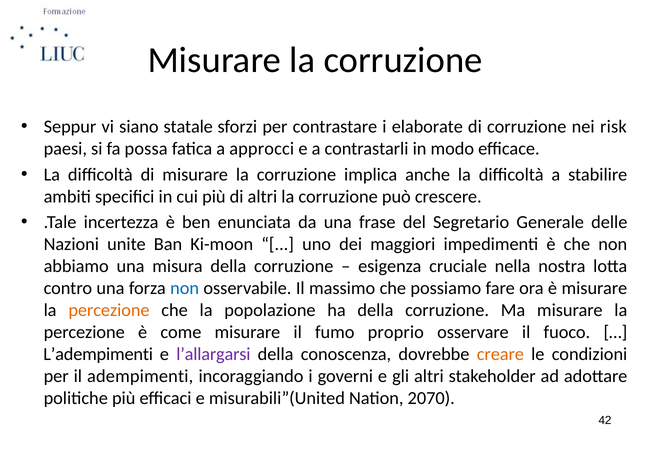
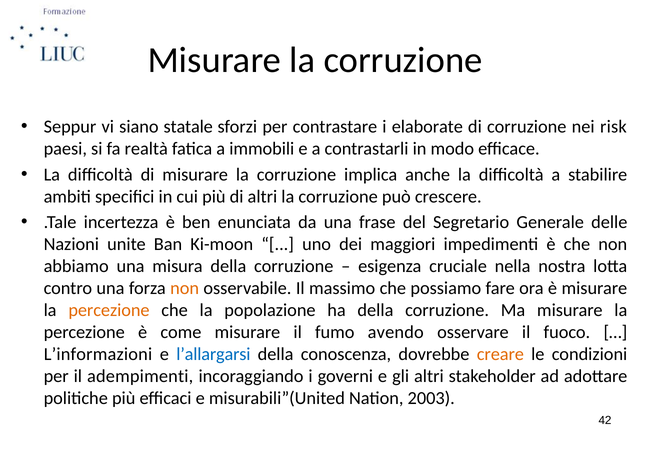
possa: possa -> realtà (146, 149)
approcci: approcci -> immobili (262, 149)
non colour: blue -> orange (185, 288)
proprio: proprio -> avendo (396, 332)
L’adempimenti: L’adempimenti -> L’informazioni (98, 354)
l’allargarsi colour: purple -> blue (213, 354)
2070: 2070 -> 2003 (431, 398)
